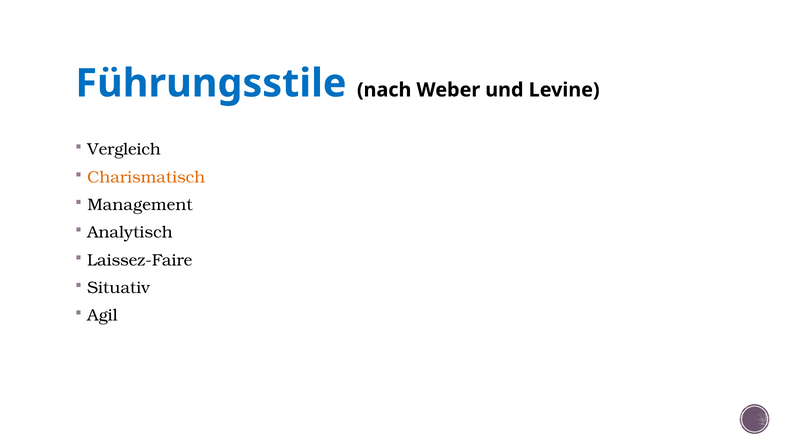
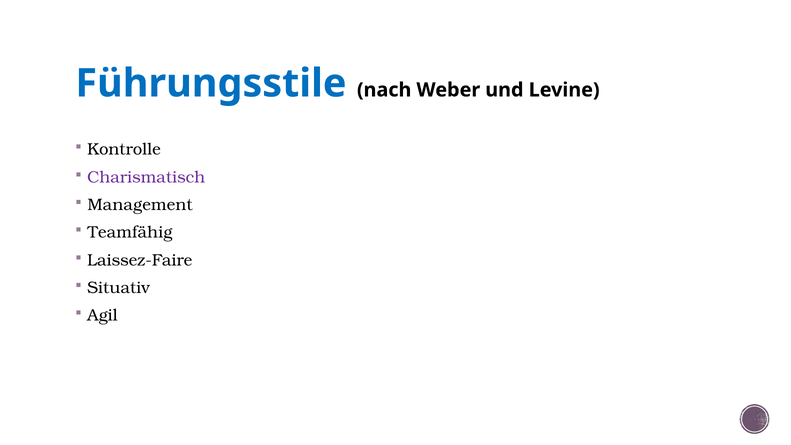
Vergleich: Vergleich -> Kontrolle (124, 149)
Charismatisch colour: orange -> purple (146, 177)
Analytisch: Analytisch -> Teamfähig (130, 232)
